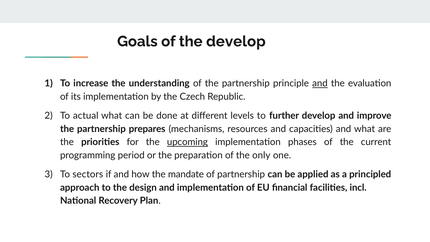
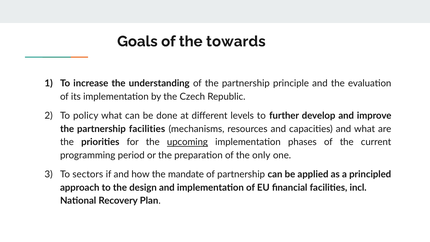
the develop: develop -> towards (236, 41)
and underline: present -> none (320, 83)
actual: actual -> policy (86, 116)
partnership prepares: prepares -> facilities (147, 129)
